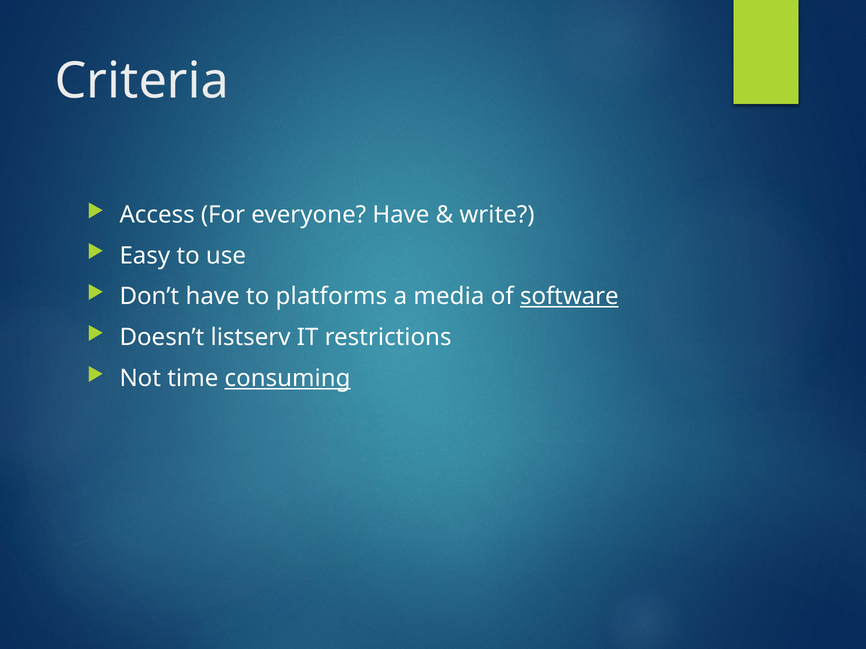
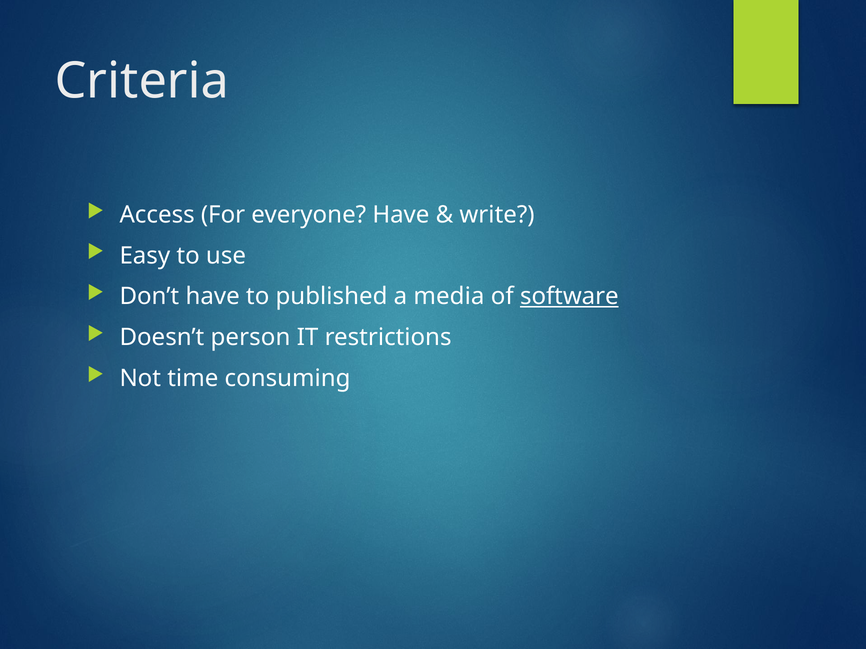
platforms: platforms -> published (331, 297)
listserv: listserv -> person (250, 338)
consuming underline: present -> none (288, 379)
